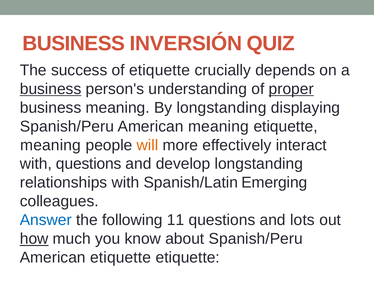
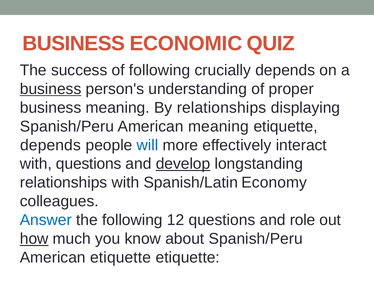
INVERSIÓN: INVERSIÓN -> ECONOMIC (186, 44)
of etiquette: etiquette -> following (160, 70)
proper underline: present -> none (291, 89)
By longstanding: longstanding -> relationships (221, 107)
meaning: meaning -> depends (51, 145)
will colour: orange -> blue (148, 145)
develop underline: none -> present (183, 164)
Emerging: Emerging -> Economy (274, 182)
11: 11 -> 12 (176, 220)
lots: lots -> role (303, 220)
